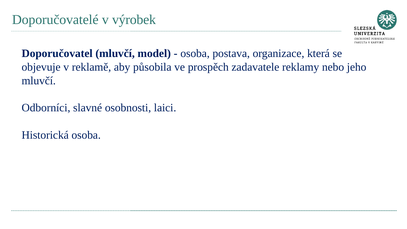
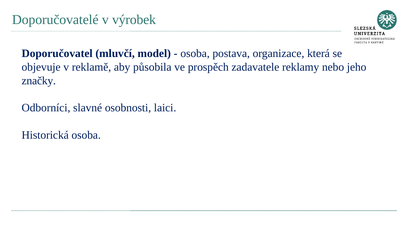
mluvčí: mluvčí -> značky (39, 81)
